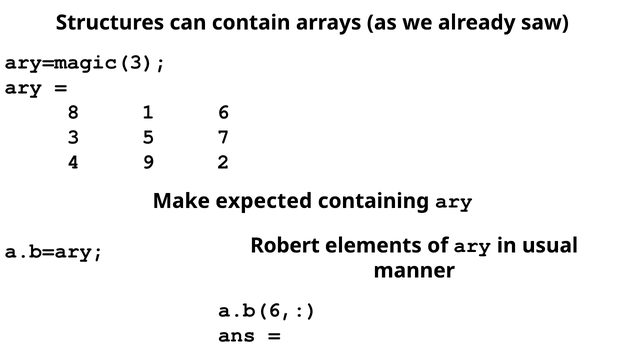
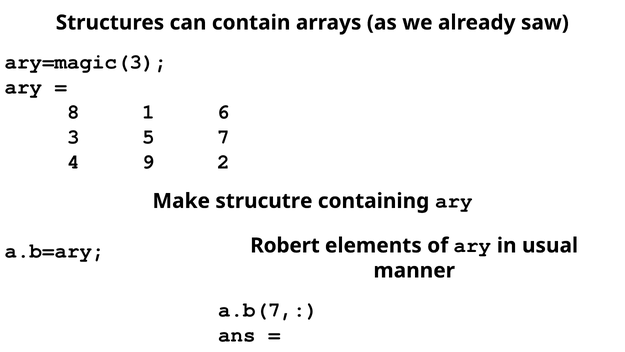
expected: expected -> strucutre (264, 201)
a.b(6: a.b(6 -> a.b(7 (268, 309)
